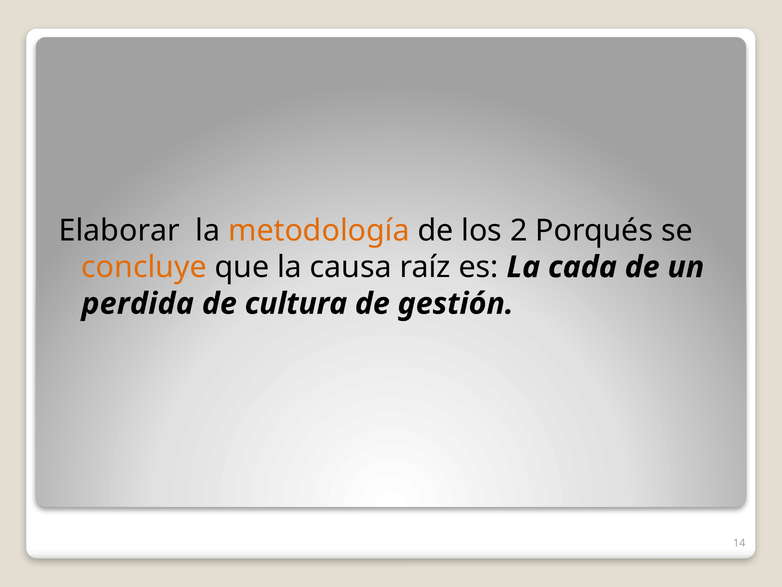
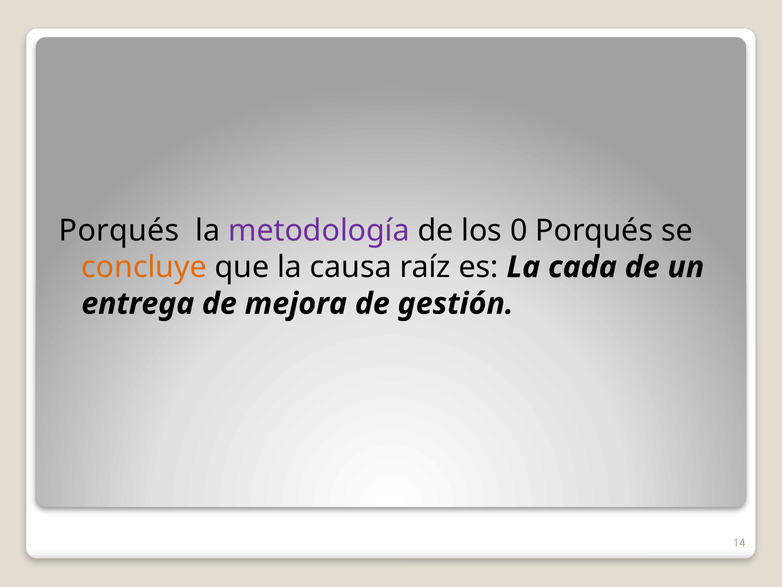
Elaborar: Elaborar -> Porqués (119, 230)
metodología colour: orange -> purple (319, 230)
2: 2 -> 0 (519, 230)
perdida: perdida -> entrega (138, 303)
cultura: cultura -> mejora (296, 303)
